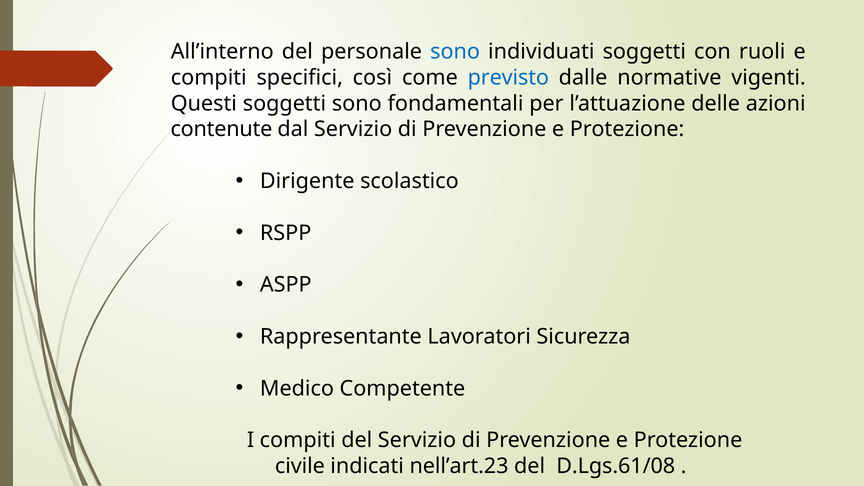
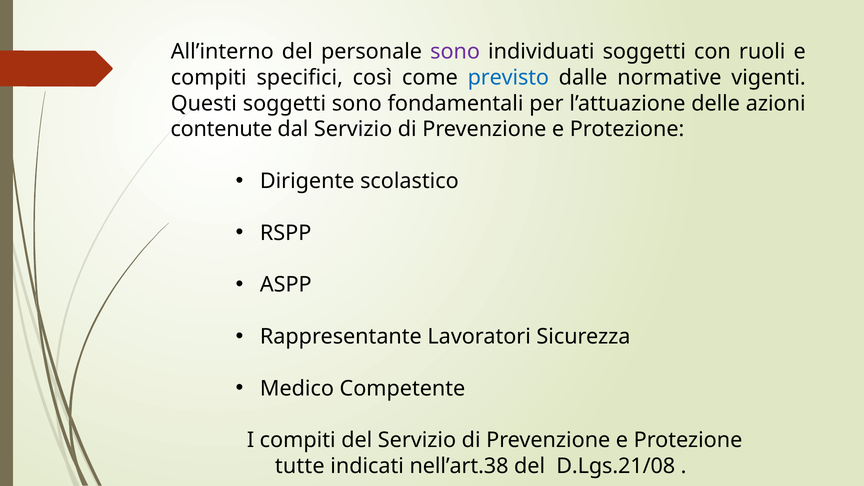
sono colour: blue -> purple (455, 52)
civile: civile -> tutte (300, 466)
nell’art.23: nell’art.23 -> nell’art.38 (459, 466)
D.Lgs.61/08: D.Lgs.61/08 -> D.Lgs.21/08 (616, 466)
